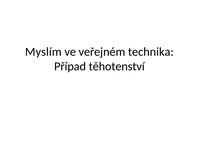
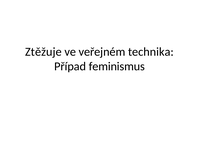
Myslím: Myslím -> Ztěžuje (43, 52)
těhotenství: těhotenství -> feminismus (117, 66)
